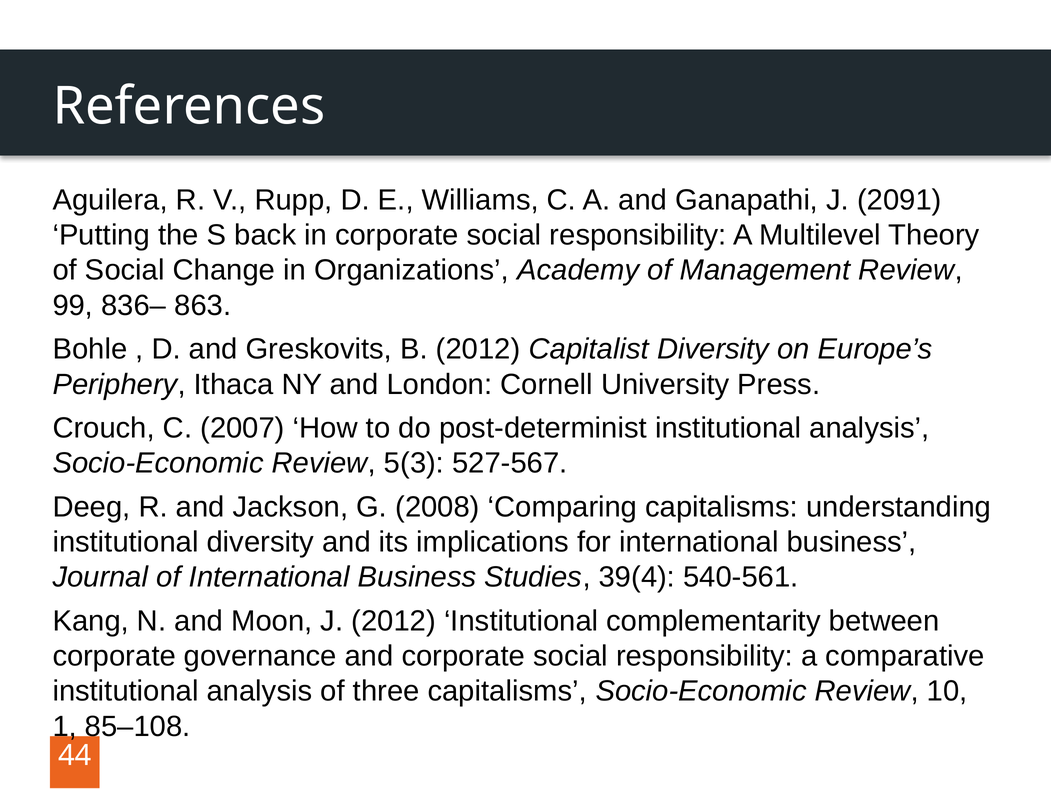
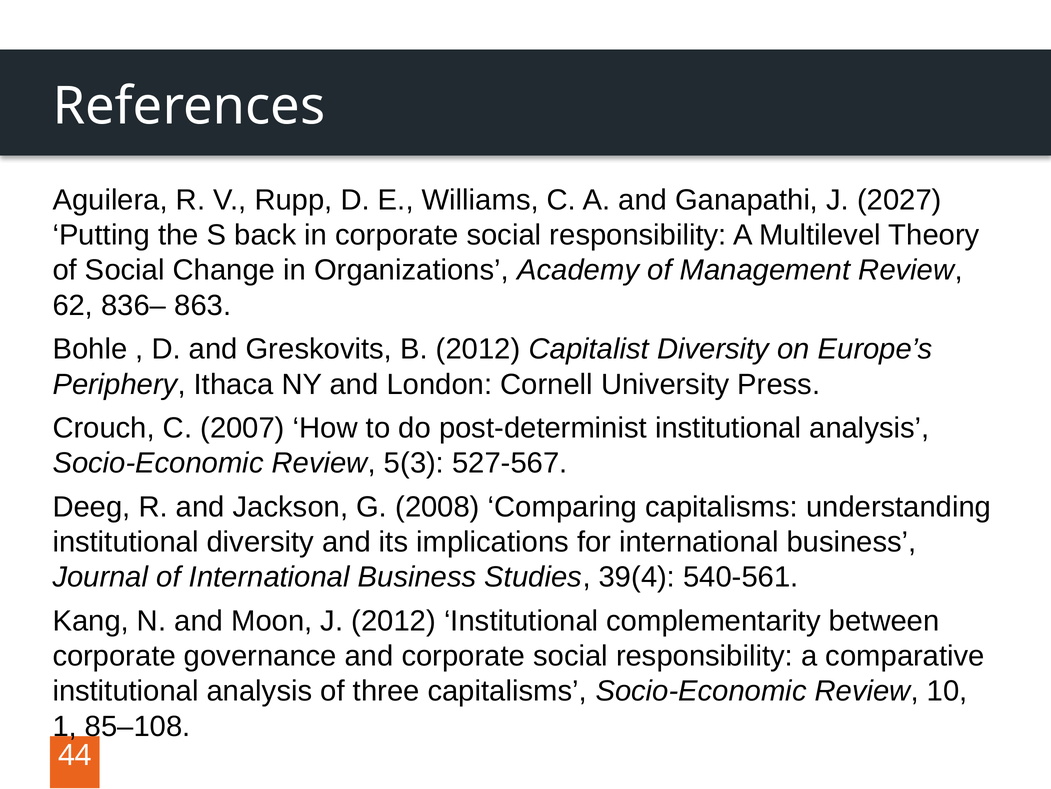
2091: 2091 -> 2027 (899, 200)
99: 99 -> 62 (73, 305)
